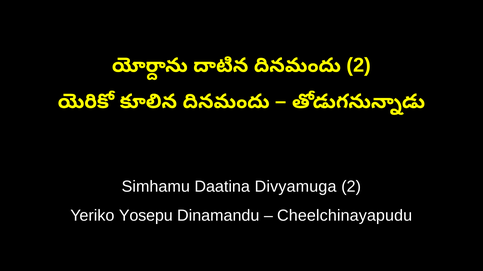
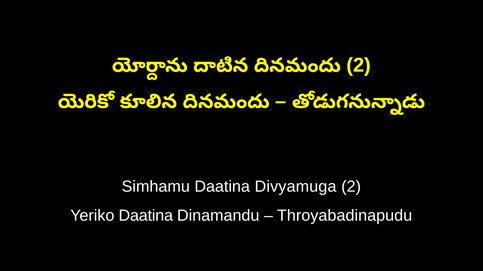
Yeriko Yosepu: Yosepu -> Daatina (146, 216)
Cheelchinayapudu: Cheelchinayapudu -> Throyabadinapudu (345, 216)
